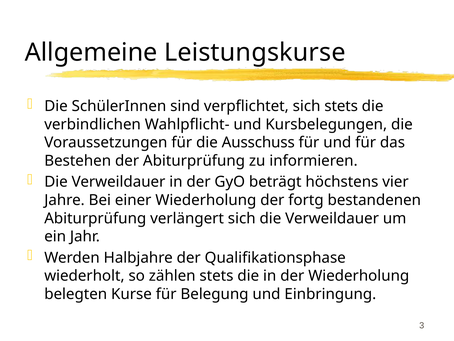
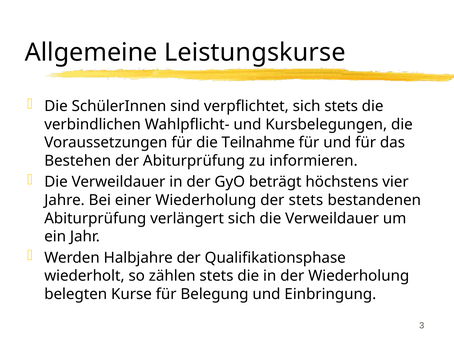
Ausschuss: Ausschuss -> Teilnahme (258, 142)
der fortg: fortg -> stets (306, 200)
